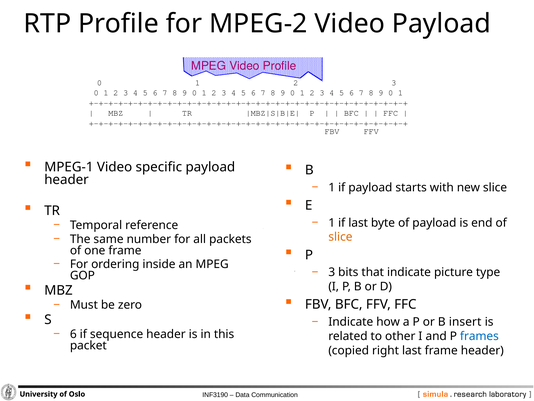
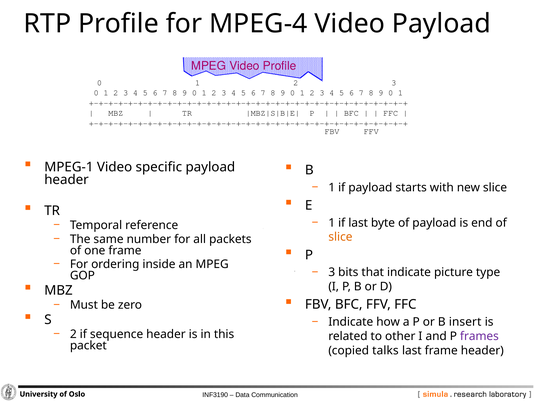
MPEG-2: MPEG-2 -> MPEG-4 (258, 24)
6: 6 -> 2 (73, 334)
frames colour: blue -> purple (479, 336)
right: right -> talks (385, 350)
